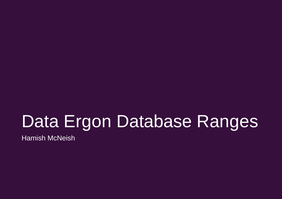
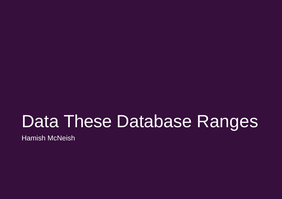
Ergon: Ergon -> These (88, 122)
